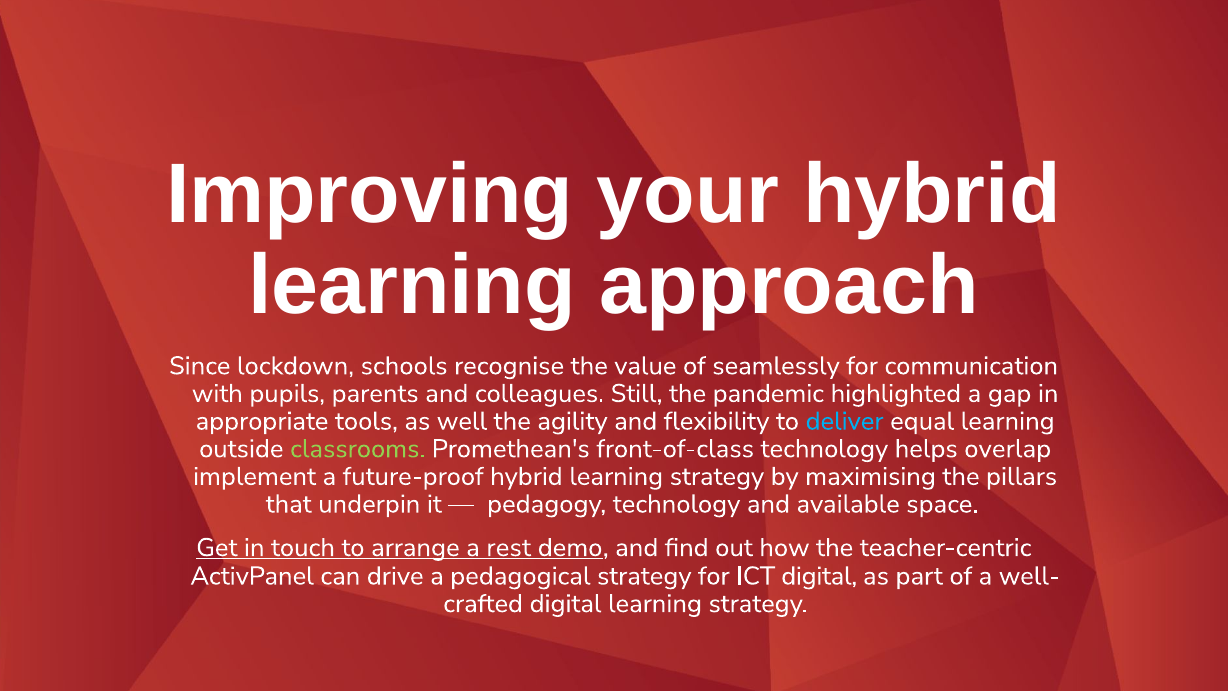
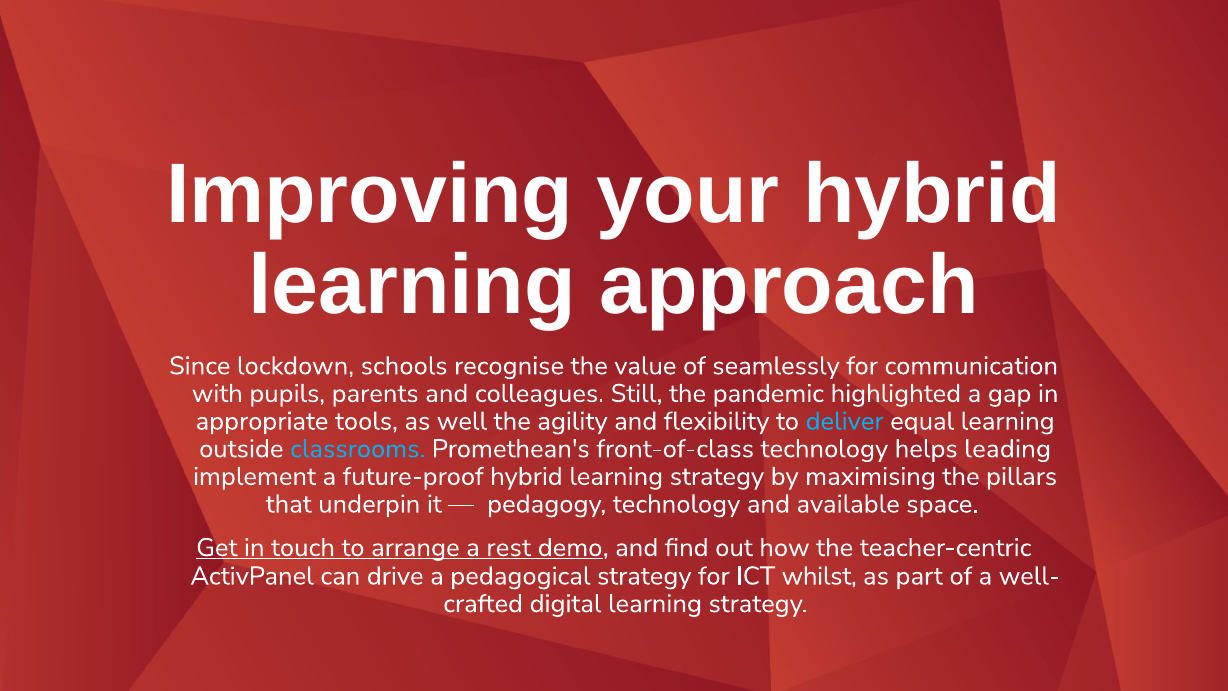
classrooms colour: light green -> light blue (358, 449)
overlap: overlap -> leading (1008, 449)
ICT digital: digital -> whilst (819, 576)
